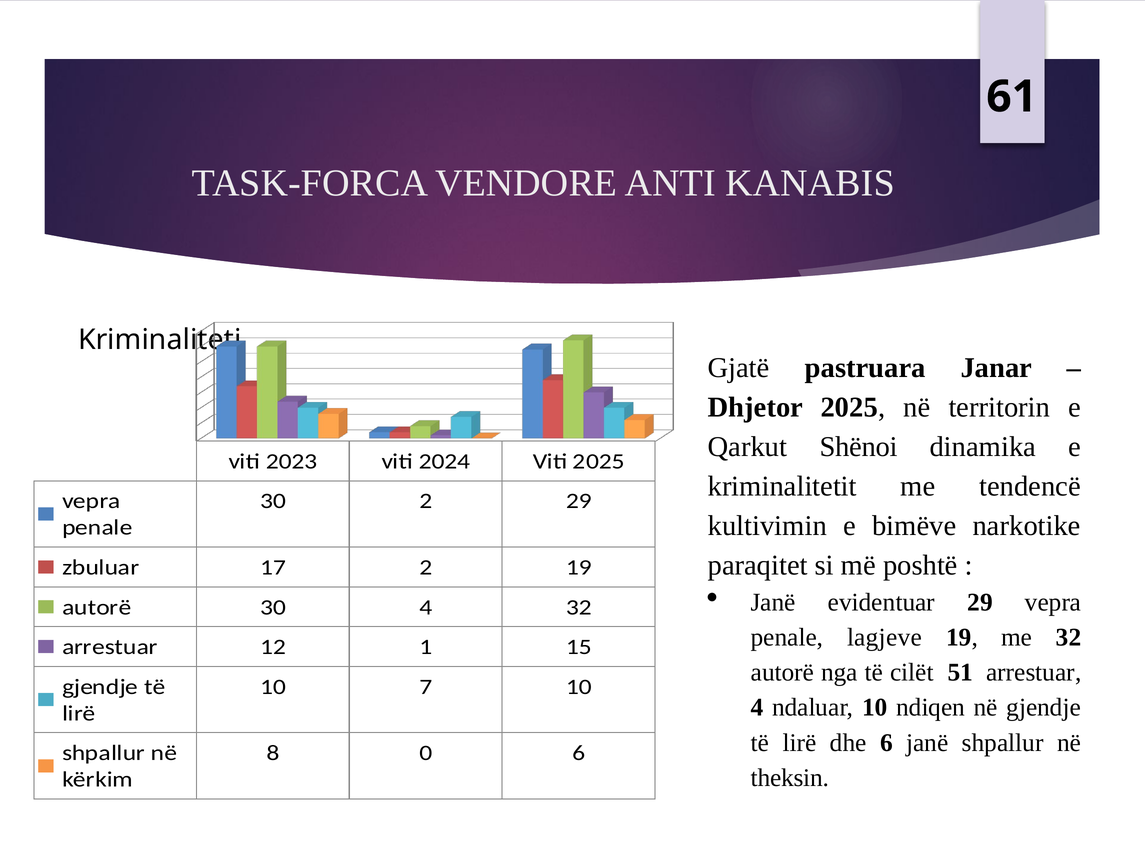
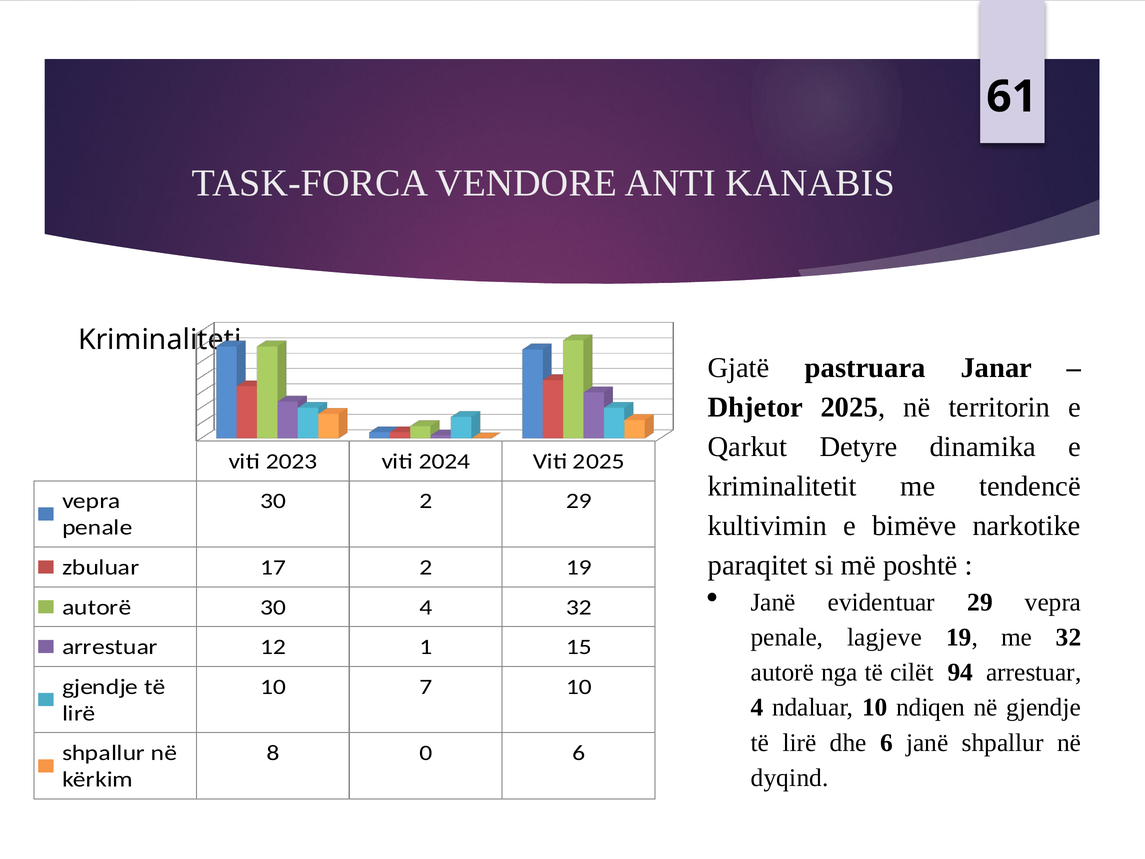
Shënoi: Shënoi -> Detyre (858, 447)
51: 51 -> 94 (960, 672)
theksin: theksin -> dyqind (790, 777)
